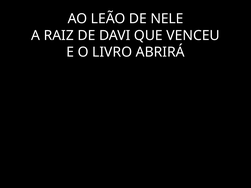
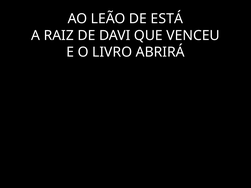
NELE: NELE -> ESTÁ (167, 19)
